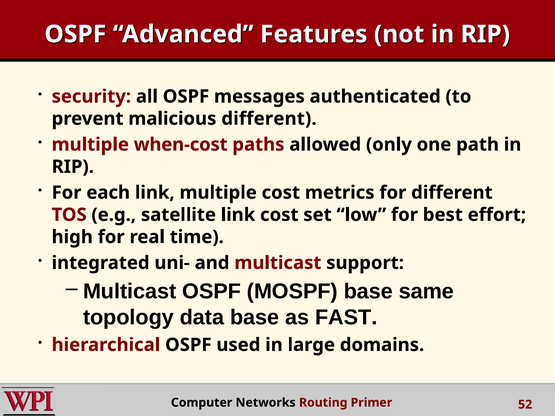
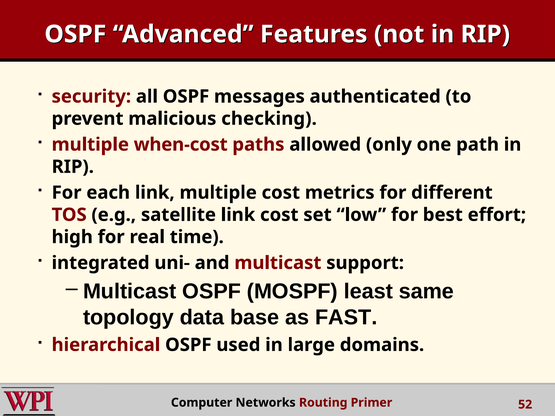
malicious different: different -> checking (269, 119)
MOSPF base: base -> least (368, 292)
